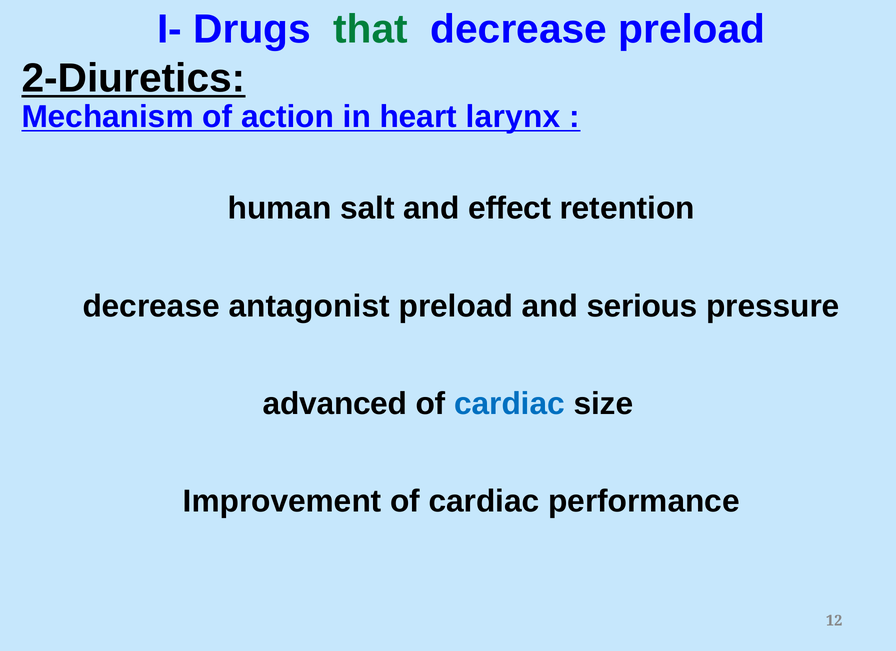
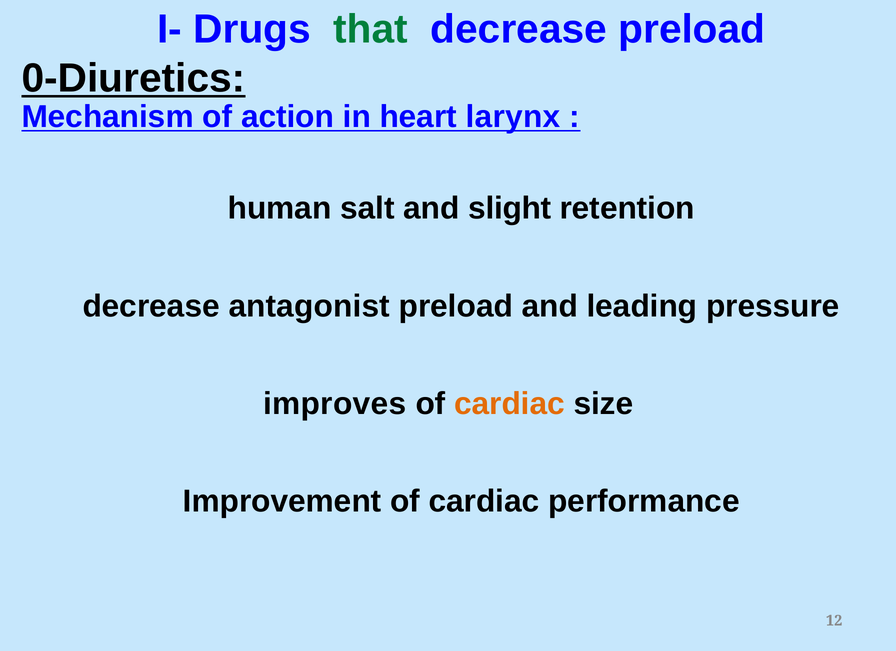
2-Diuretics: 2-Diuretics -> 0-Diuretics (133, 78)
effect: effect -> slight (510, 209)
serious: serious -> leading (642, 306)
advanced: advanced -> improves (335, 404)
cardiac colour: blue -> orange (510, 404)
